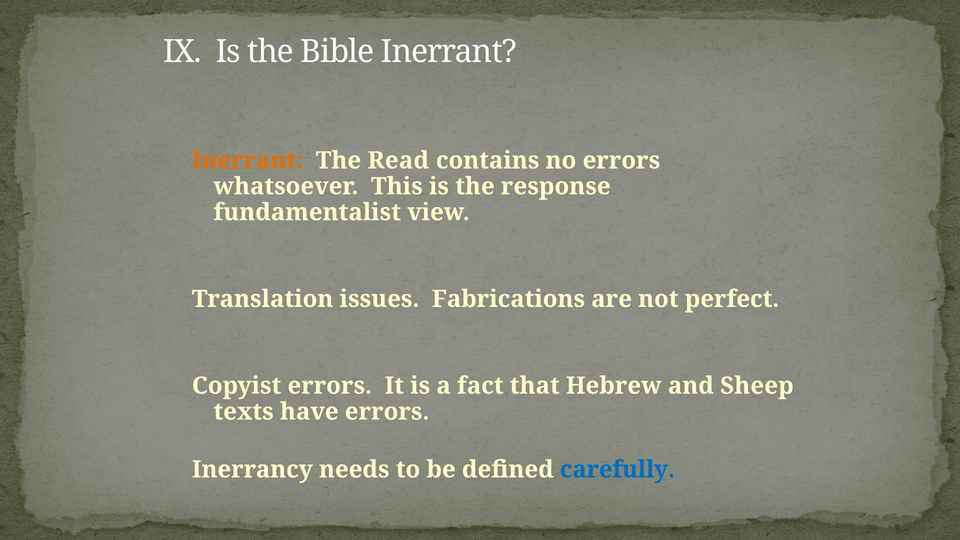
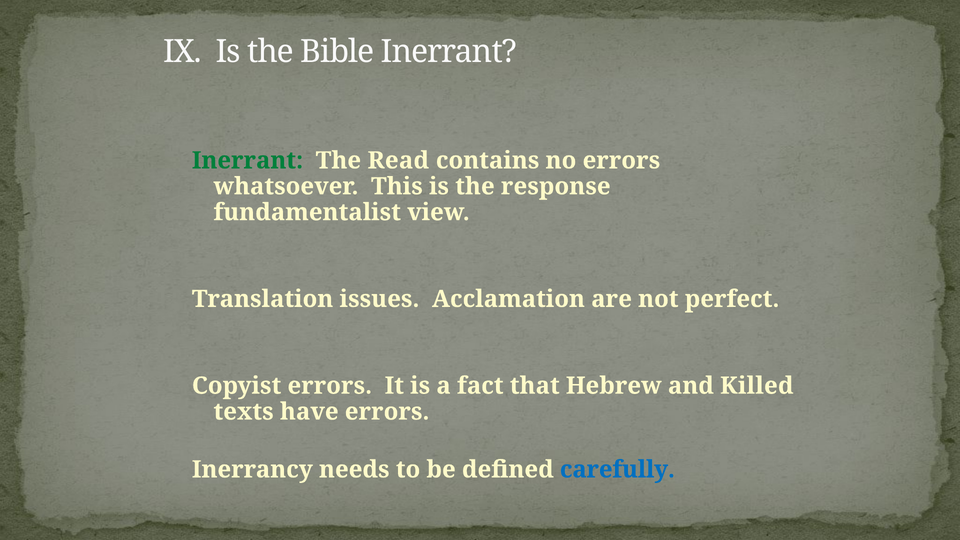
Inerrant colour: orange -> green (248, 160)
Fabrications: Fabrications -> Acclamation (508, 299)
Sheep: Sheep -> Killed (757, 386)
